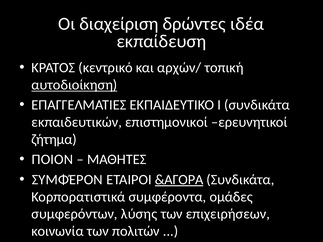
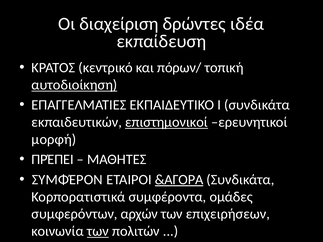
αρχών/: αρχών/ -> πόρων/ (179, 68)
επιστημονικοί underline: none -> present (167, 122)
ζήτημα: ζήτημα -> μορφή (54, 140)
ΠΟΙΟΝ: ΠΟΙΟΝ -> ΠΡΈΠΕΙ (53, 160)
λύσης: λύσης -> αρχών (139, 214)
των underline: none -> present (98, 231)
